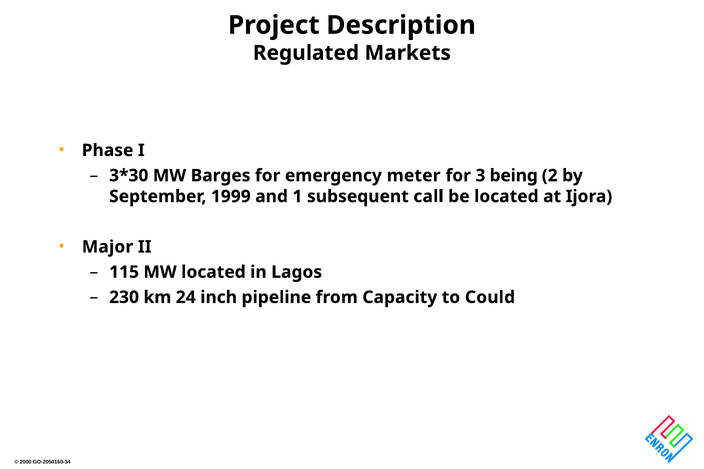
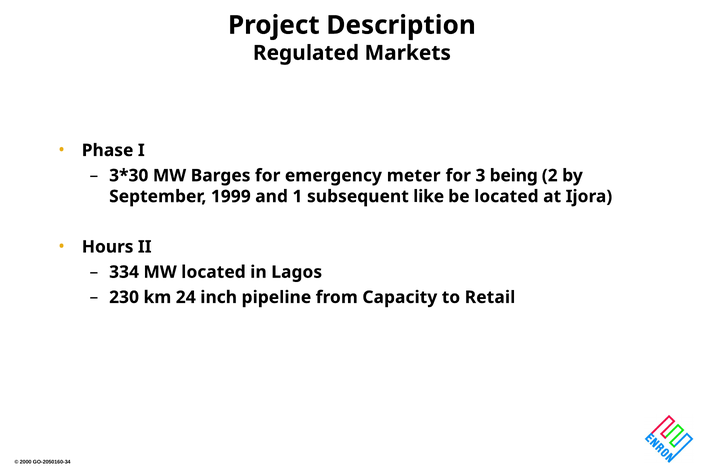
call: call -> like (429, 197)
Major: Major -> Hours (108, 247)
115: 115 -> 334 (124, 272)
Could: Could -> Retail (490, 297)
